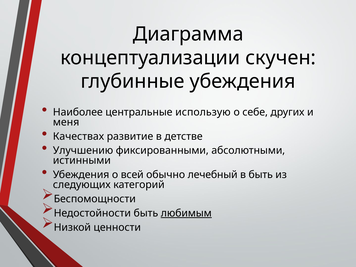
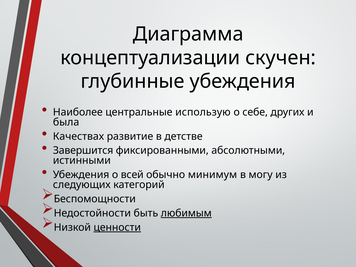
меня: меня -> была (66, 122)
Улучшению: Улучшению -> Завершится (83, 151)
лечебный: лечебный -> минимум (213, 175)
в быть: быть -> могу (261, 175)
ценности underline: none -> present (117, 227)
